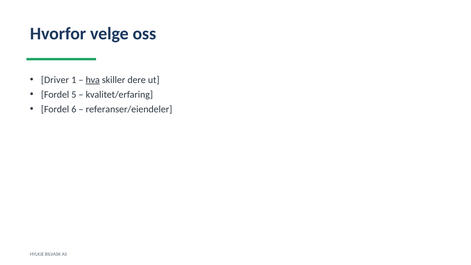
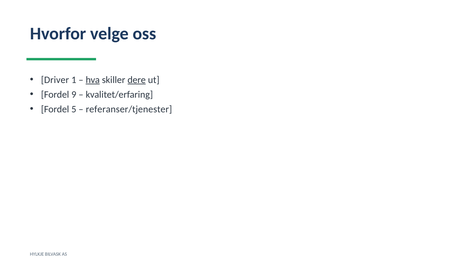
dere underline: none -> present (137, 80)
5: 5 -> 9 (74, 95)
6: 6 -> 5 (74, 109)
referanser/eiendeler: referanser/eiendeler -> referanser/tjenester (129, 109)
